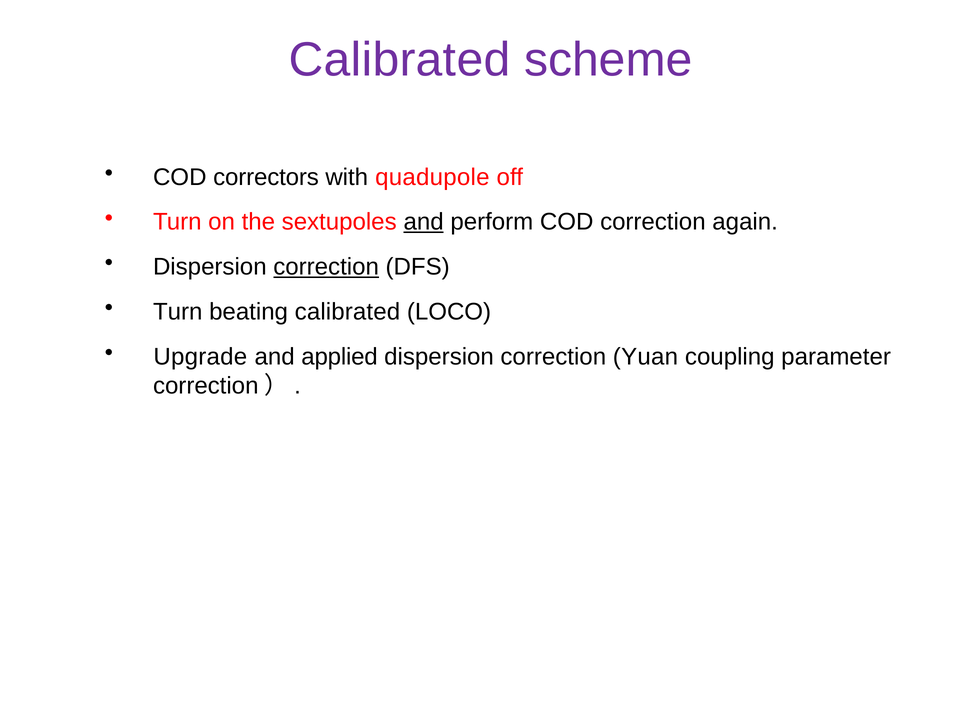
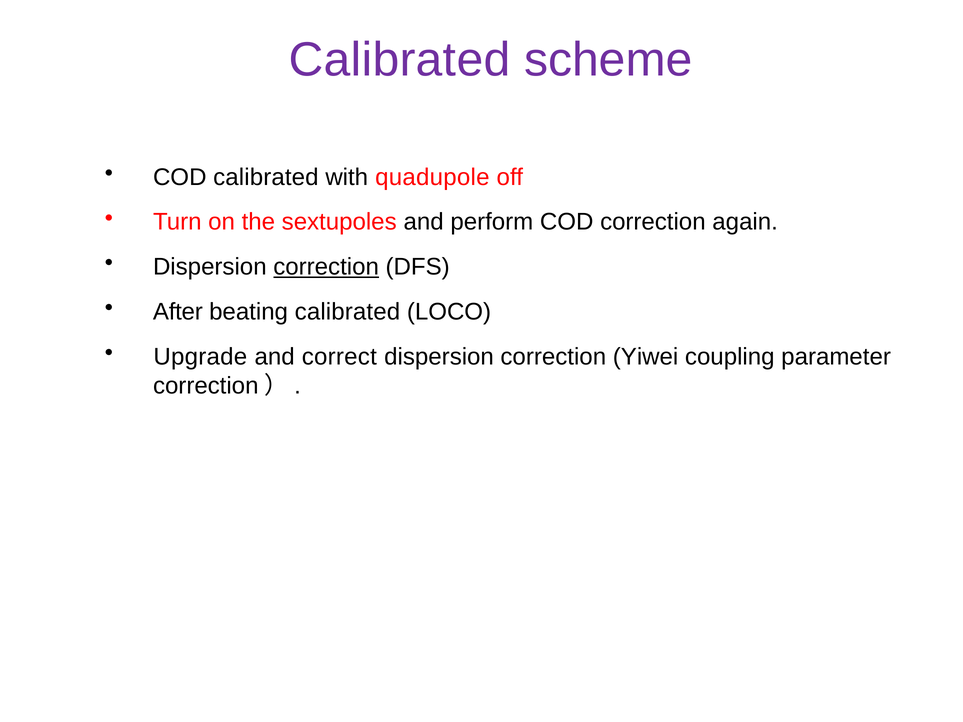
COD correctors: correctors -> calibrated (266, 177)
and underline: present -> none (424, 222)
Turn: Turn -> After (178, 312)
applied: applied -> correct (339, 357)
Yuan: Yuan -> Yiwei (646, 357)
